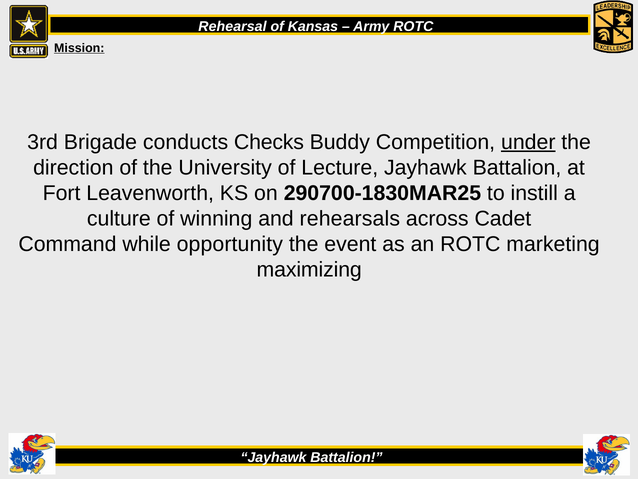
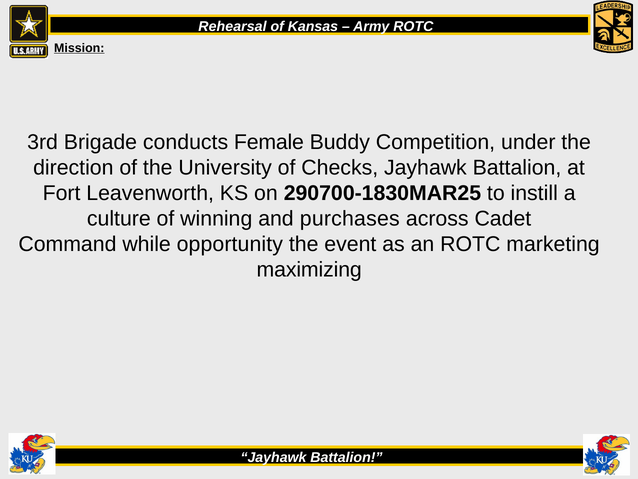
Checks: Checks -> Female (269, 142)
under underline: present -> none (528, 142)
Lecture: Lecture -> Checks (340, 167)
rehearsals: rehearsals -> purchases (350, 218)
